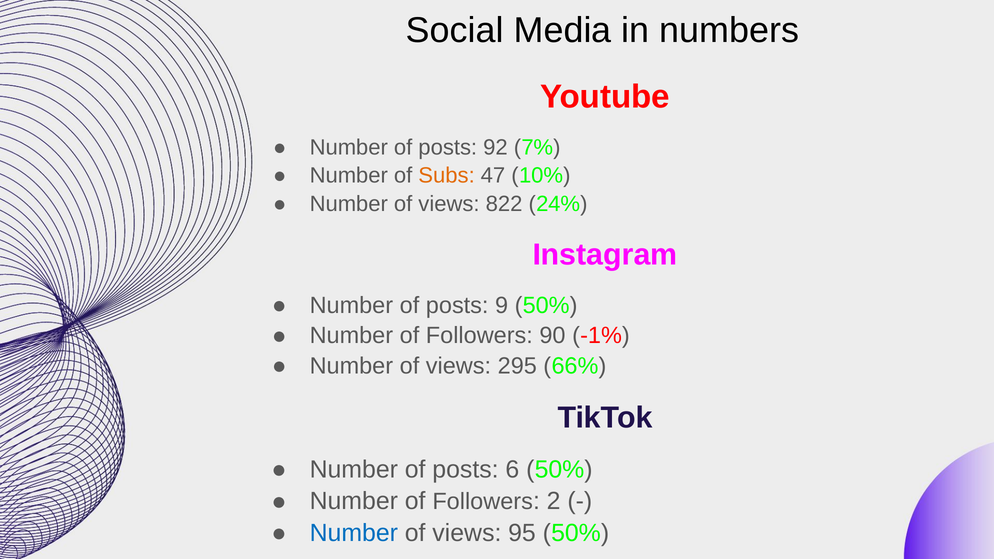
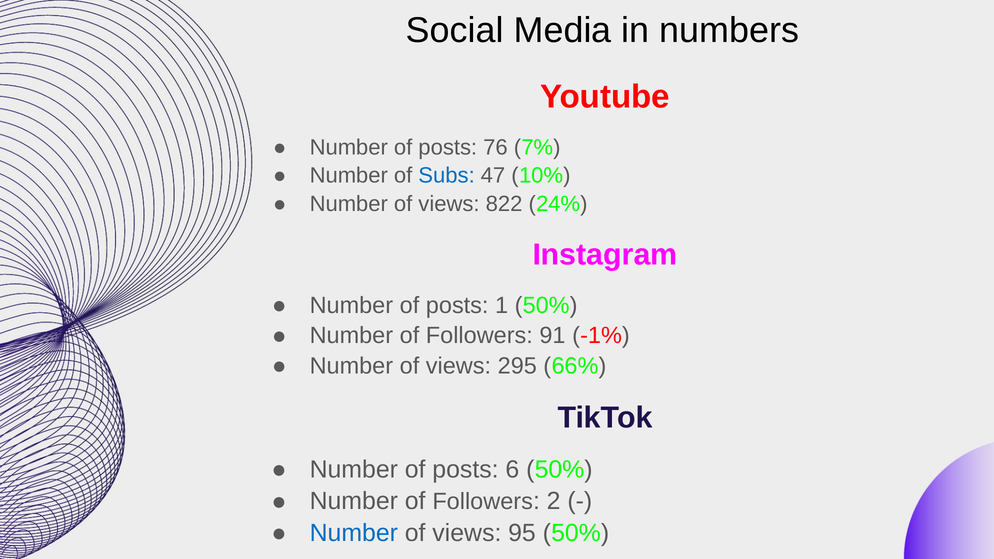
92: 92 -> 76 (495, 147)
Subs colour: orange -> blue (447, 176)
9: 9 -> 1 (502, 306)
90: 90 -> 91 (552, 336)
